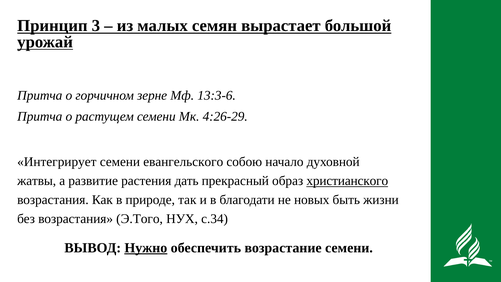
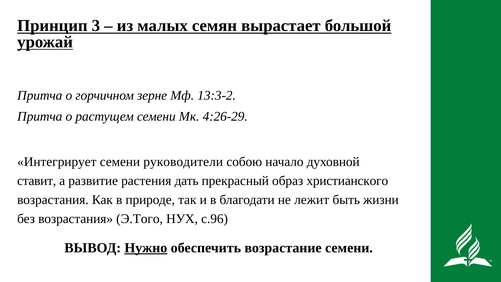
13:3-6: 13:3-6 -> 13:3-2 (217, 95)
евангельского: евангельского -> руководители (183, 162)
жатвы: жатвы -> ставит (37, 181)
христианского underline: present -> none (347, 181)
новых: новых -> лежит (312, 200)
с.34: с.34 -> с.96 (215, 219)
